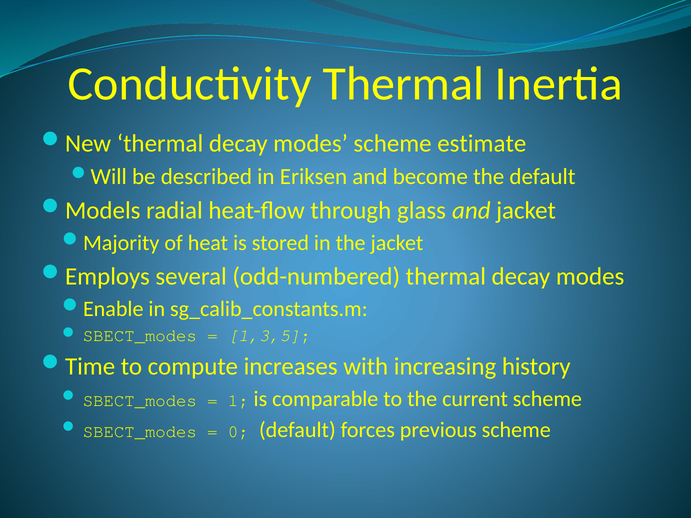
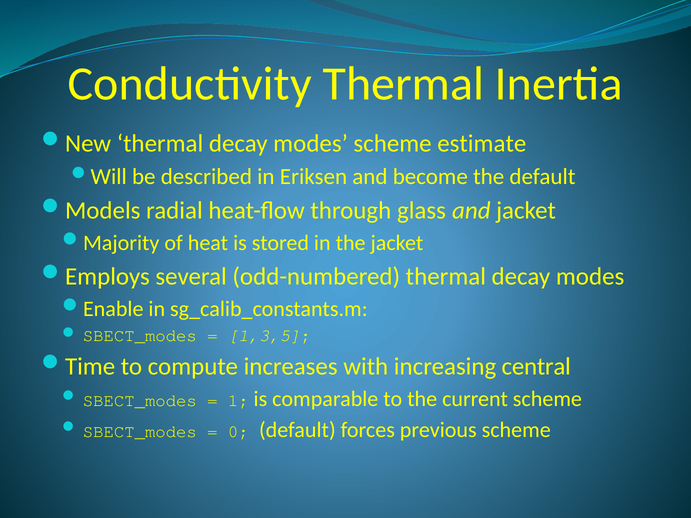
history: history -> central (536, 367)
